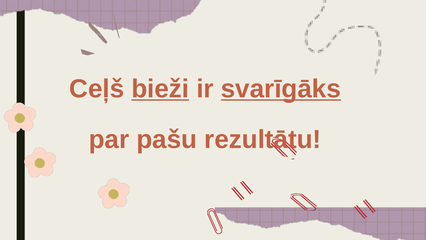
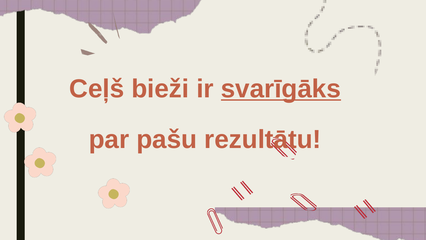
bieži underline: present -> none (160, 89)
